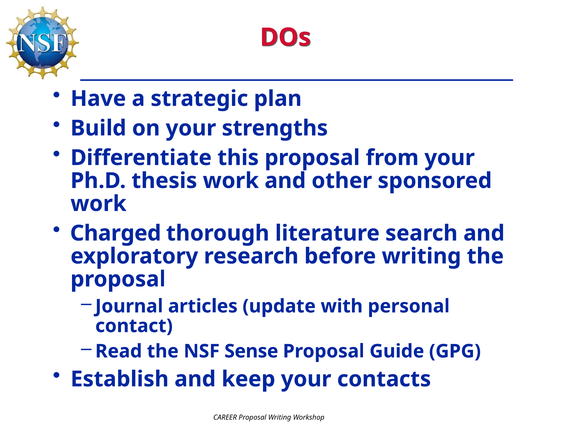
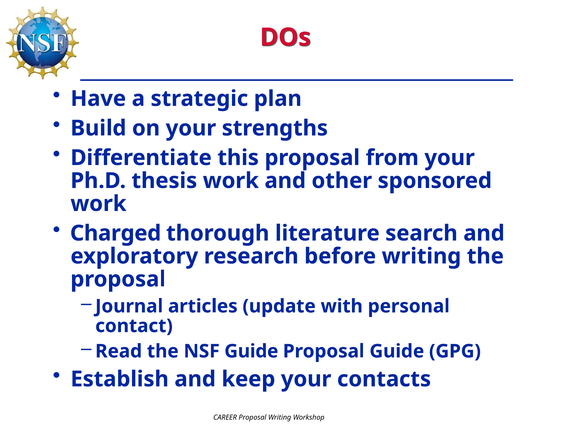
NSF Sense: Sense -> Guide (251, 352)
